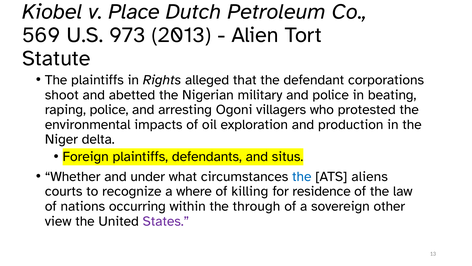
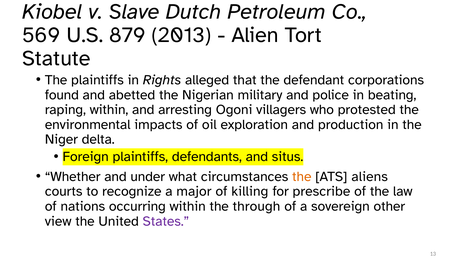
Place: Place -> Slave (134, 12)
973: 973 -> 879 (127, 35)
shoot: shoot -> found (62, 95)
raping police: police -> within (109, 109)
the colour: blue -> orange (302, 176)
where: where -> major (194, 191)
residence: residence -> prescribe (321, 191)
